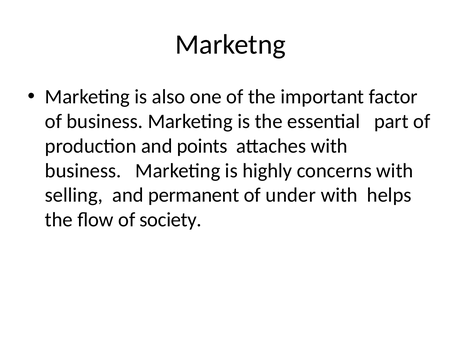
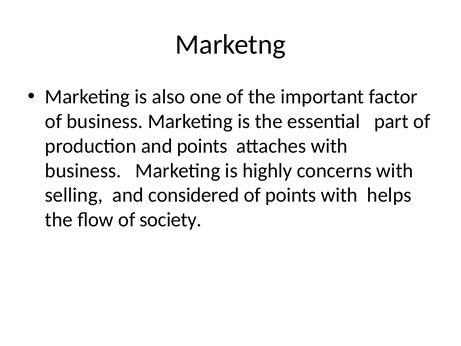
permanent: permanent -> considered (194, 195)
of under: under -> points (291, 195)
